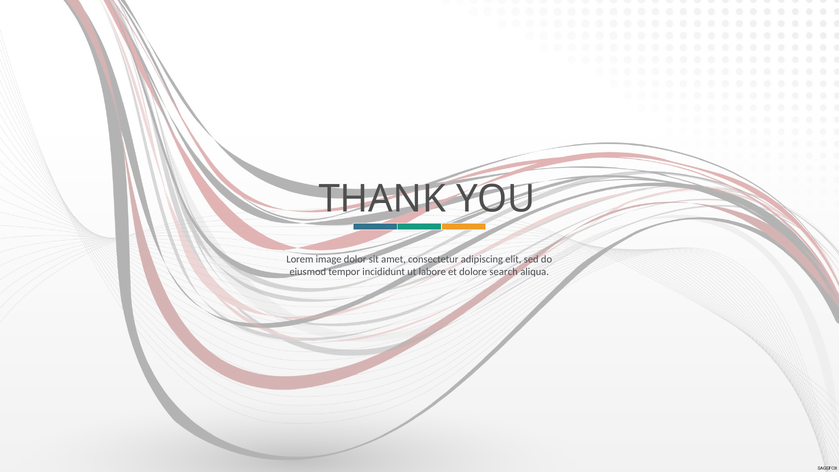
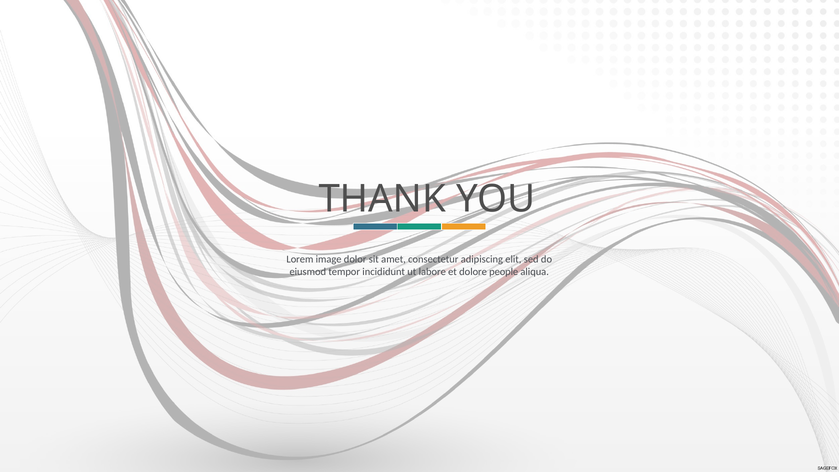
search: search -> people (504, 272)
